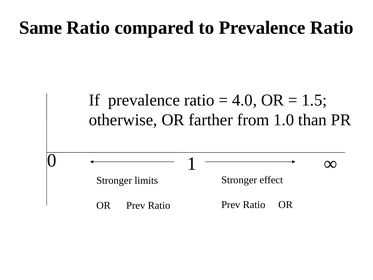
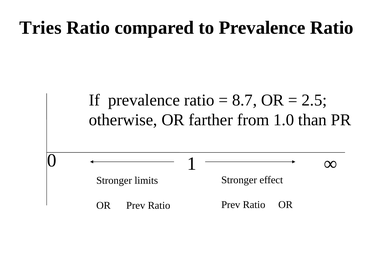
Same: Same -> Tries (40, 28)
4.0: 4.0 -> 8.7 (244, 100)
1.5: 1.5 -> 2.5 (314, 100)
